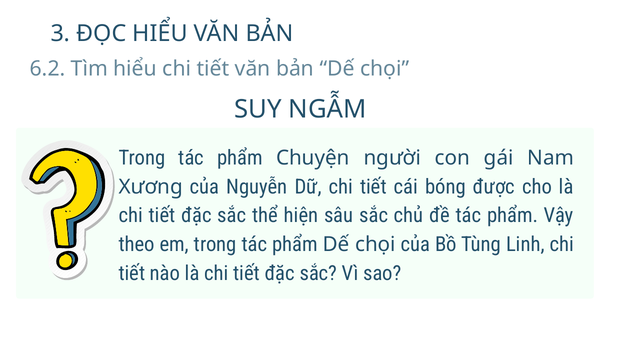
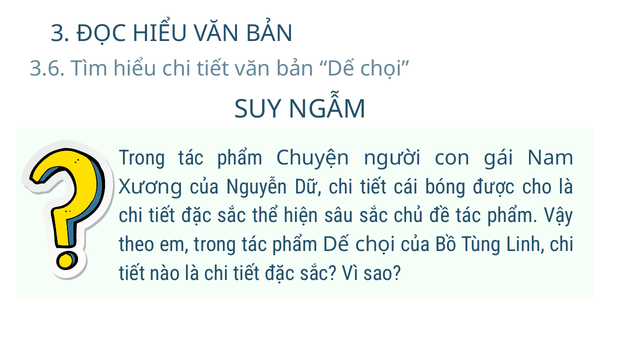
6.2: 6.2 -> 3.6 (48, 69)
